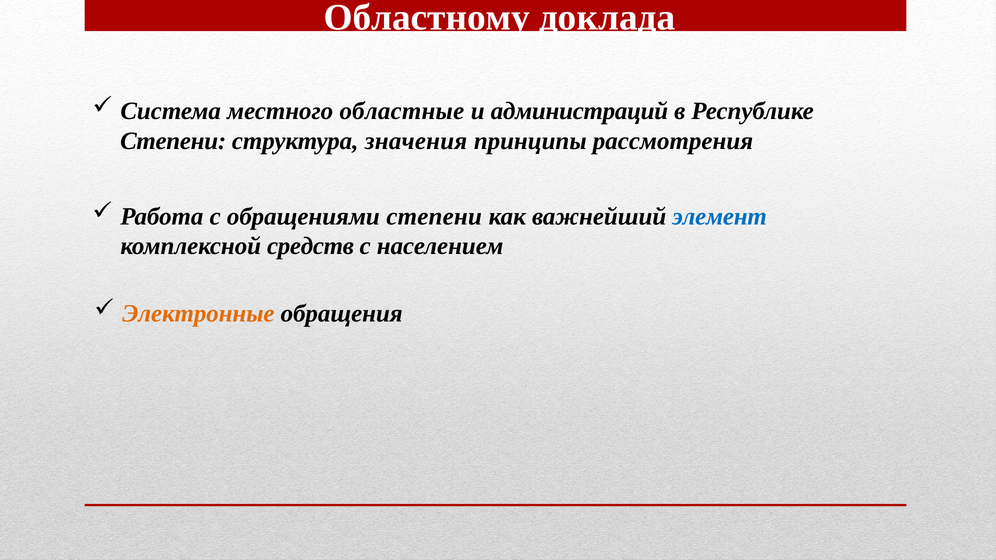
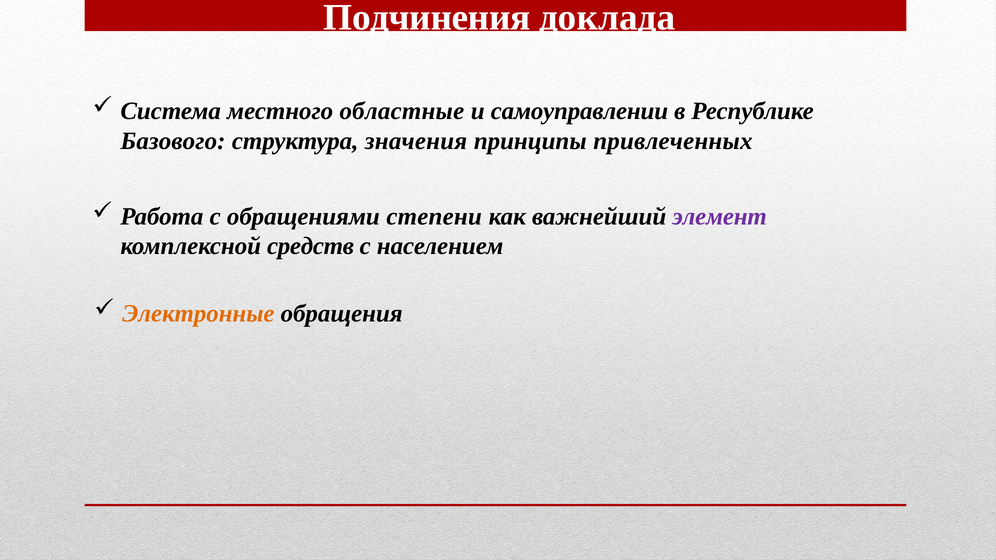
Областному: Областному -> Подчинения (427, 17)
администраций: администраций -> самоуправлении (579, 111)
Степени: Степени -> Базового (173, 141)
рассмотрения: рассмотрения -> привлеченных (673, 141)
элемент colour: blue -> purple (720, 216)
